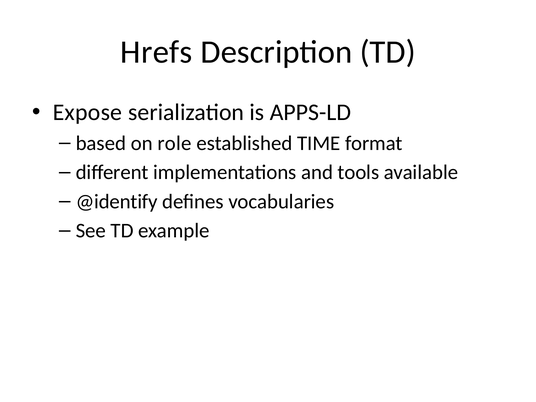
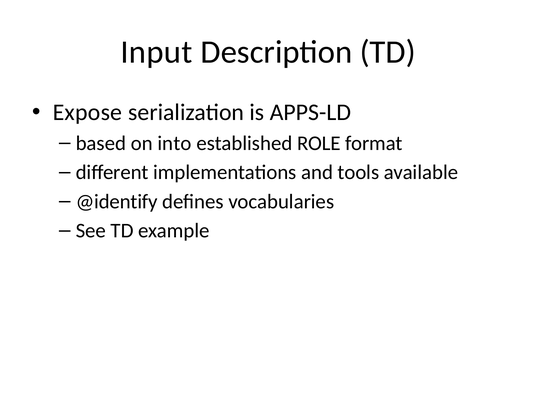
Hrefs: Hrefs -> Input (156, 52)
role: role -> into (174, 143)
TIME: TIME -> ROLE (319, 143)
